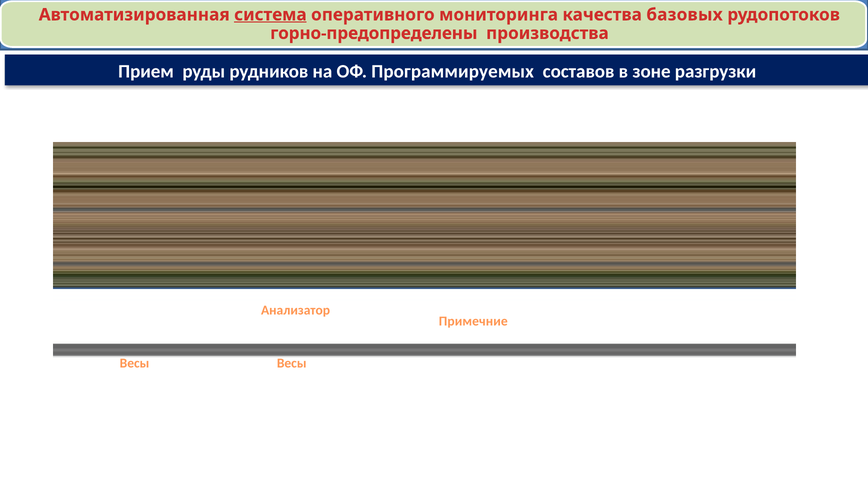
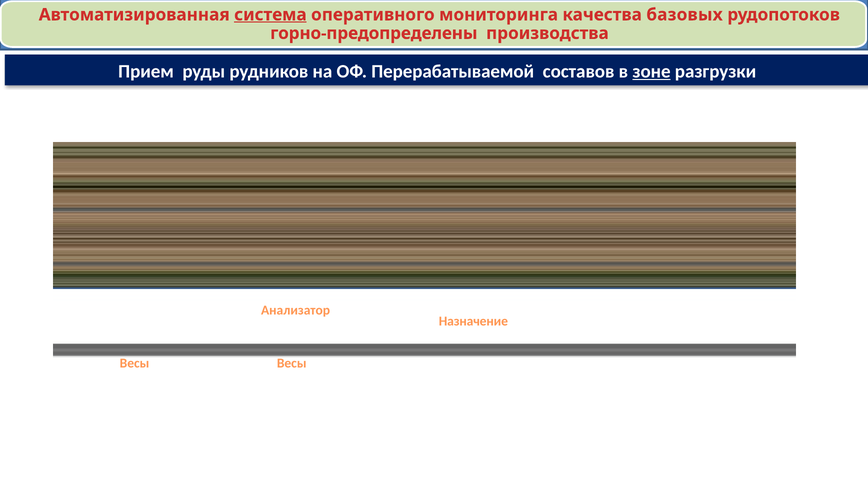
Программируемых: Программируемых -> Перерабатываемой (453, 71)
зоне underline: none -> present (652, 71)
Примечние: Примечние -> Назначение (473, 321)
